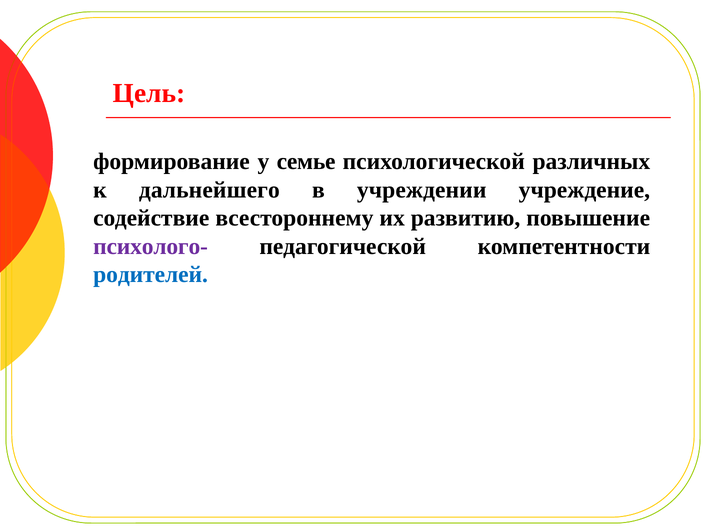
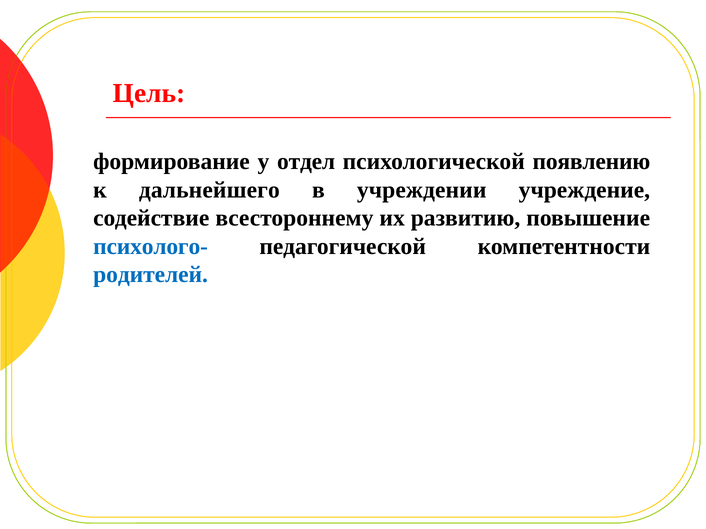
семье: семье -> отдел (306, 162)
различных: различных -> появлению (591, 162)
психолого- colour: purple -> blue (151, 246)
